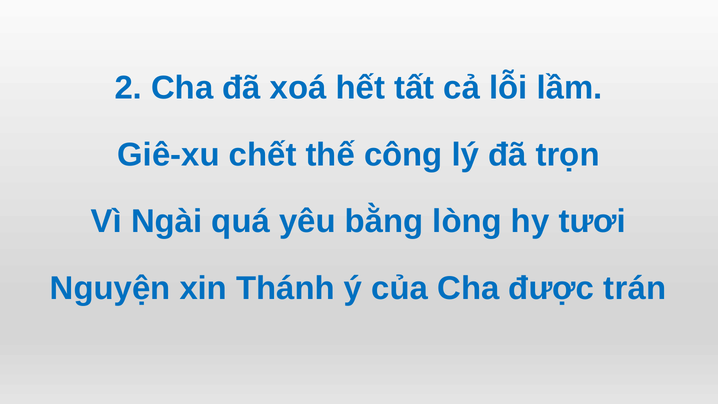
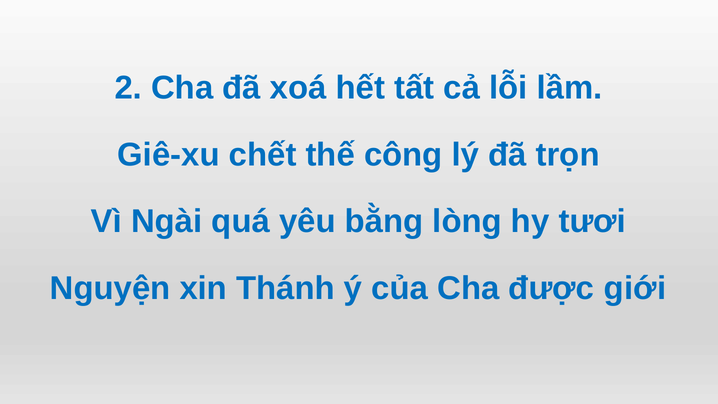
trán: trán -> giới (635, 288)
